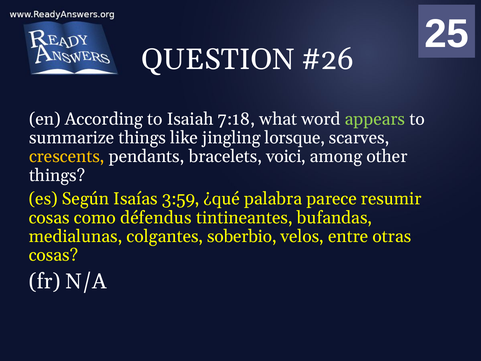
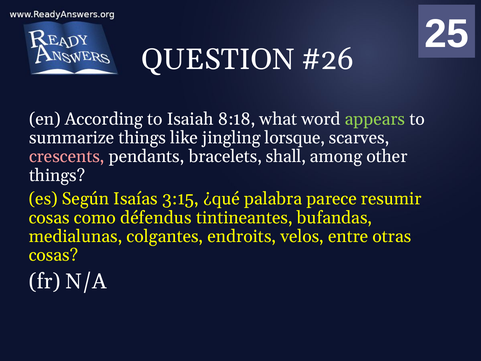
7:18: 7:18 -> 8:18 (237, 119)
crescents colour: yellow -> pink (67, 156)
voici: voici -> shall (286, 156)
3:59: 3:59 -> 3:15 (181, 199)
soberbio: soberbio -> endroits (242, 236)
